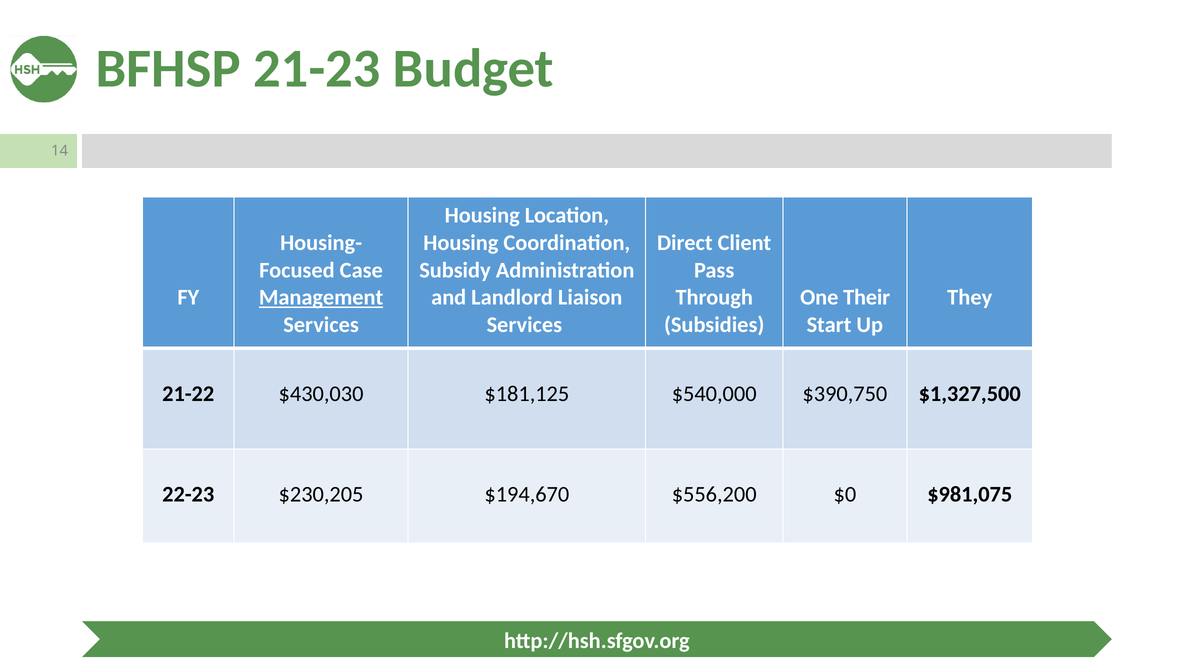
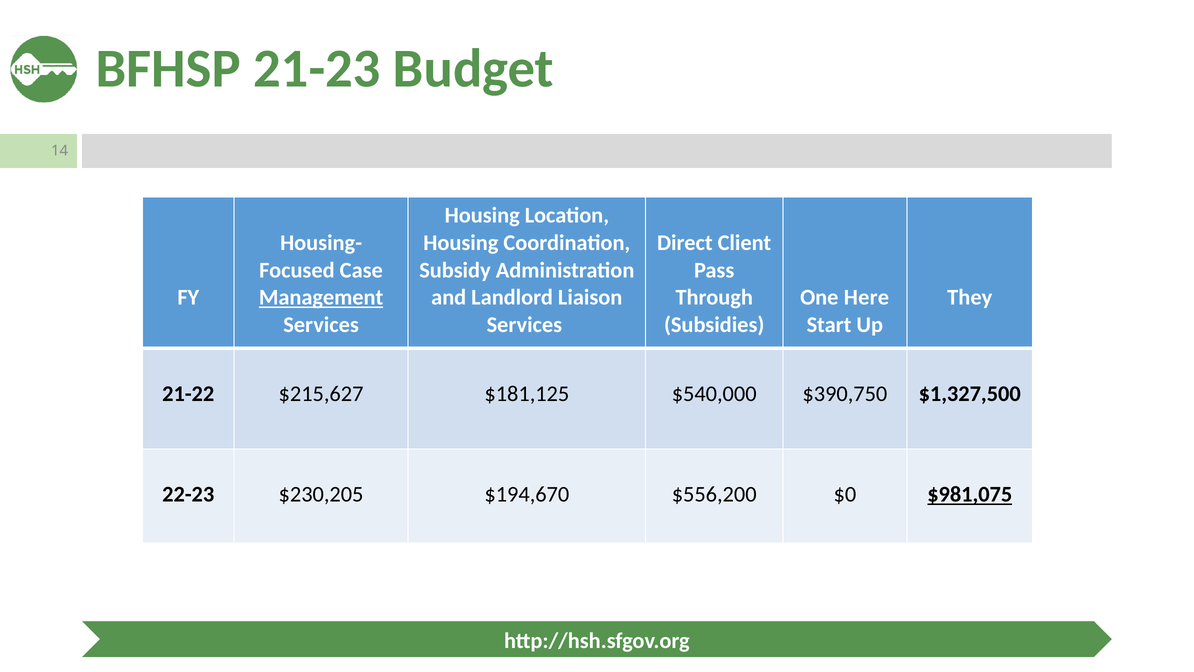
Their: Their -> Here (866, 297)
$430,030: $430,030 -> $215,627 (321, 394)
$981,075 underline: none -> present (970, 494)
